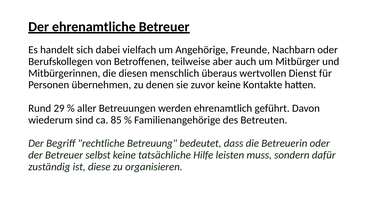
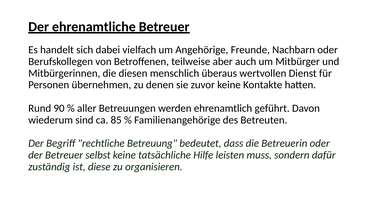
29: 29 -> 90 (59, 108)
